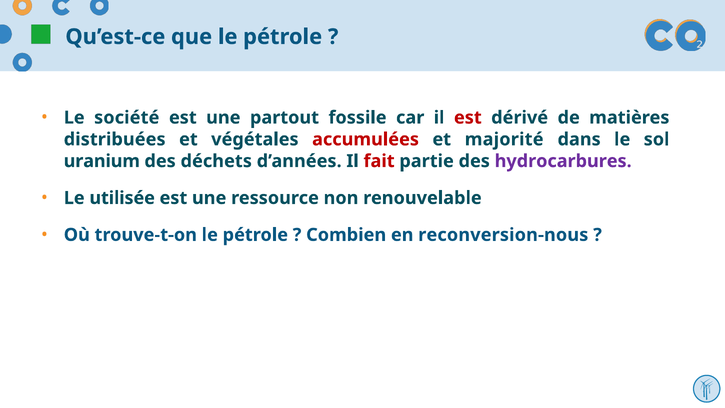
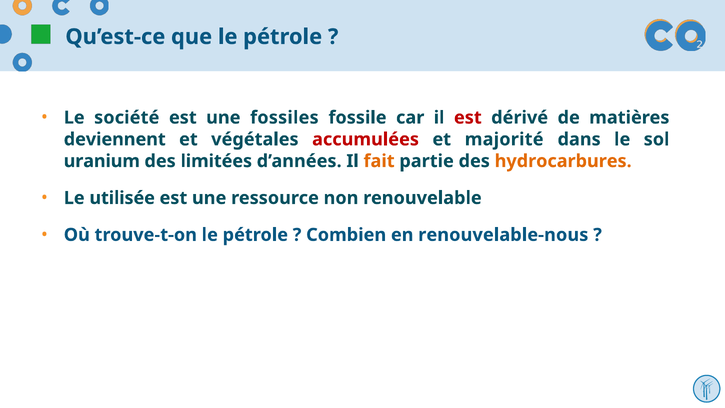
partout: partout -> fossiles (284, 118)
distribuées: distribuées -> deviennent (115, 139)
déchets: déchets -> limitées (216, 161)
fait colour: red -> orange (379, 161)
hydrocarbures colour: purple -> orange (563, 161)
reconversion-nous: reconversion-nous -> renouvelable-nous (503, 235)
